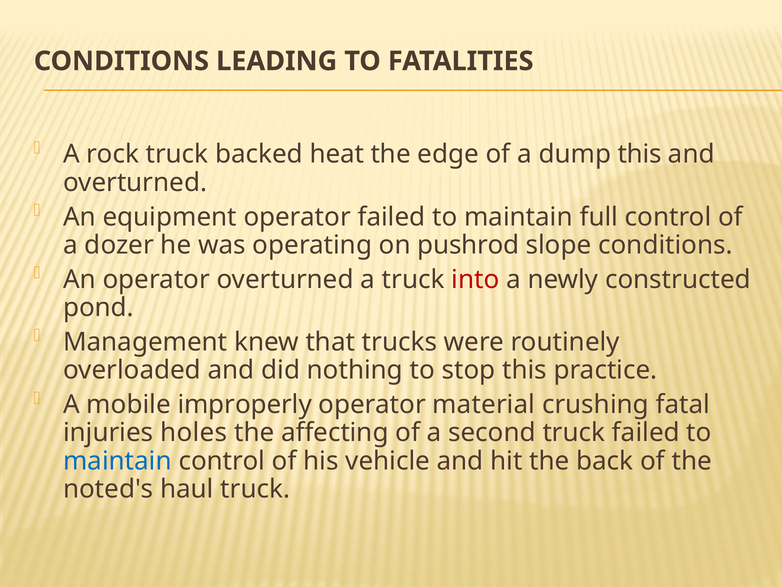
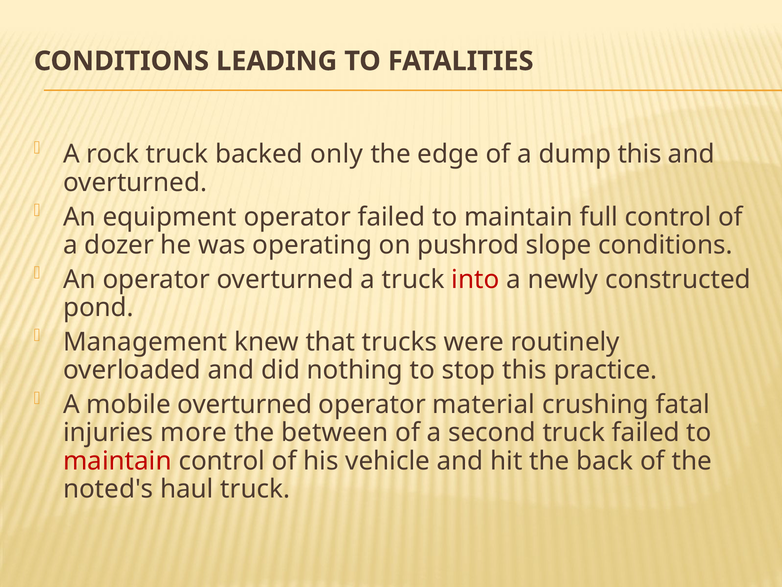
heat: heat -> only (337, 154)
mobile improperly: improperly -> overturned (245, 404)
holes: holes -> more (194, 432)
affecting: affecting -> between (335, 432)
maintain colour: blue -> red (117, 461)
